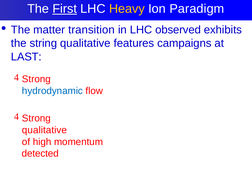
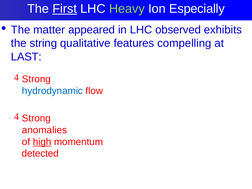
Heavy colour: yellow -> light green (127, 9)
Paradigm: Paradigm -> Especially (197, 9)
transition: transition -> appeared (92, 30)
campaigns: campaigns -> compelling (184, 43)
qualitative: qualitative -> anomalies (45, 130)
high underline: none -> present (42, 142)
